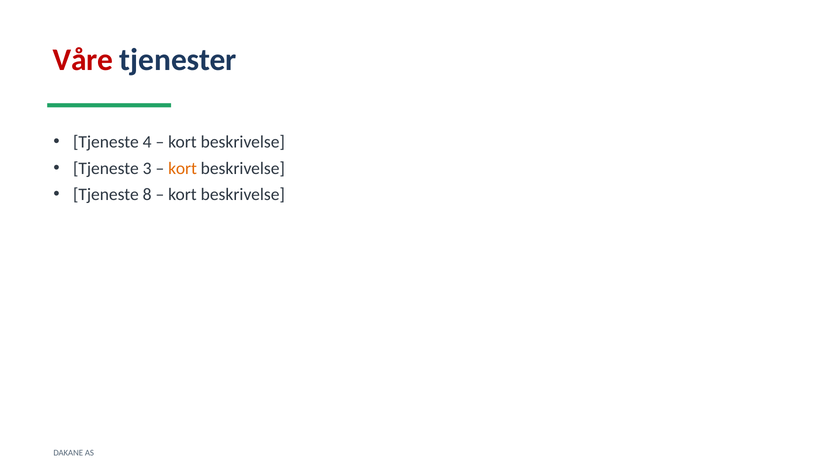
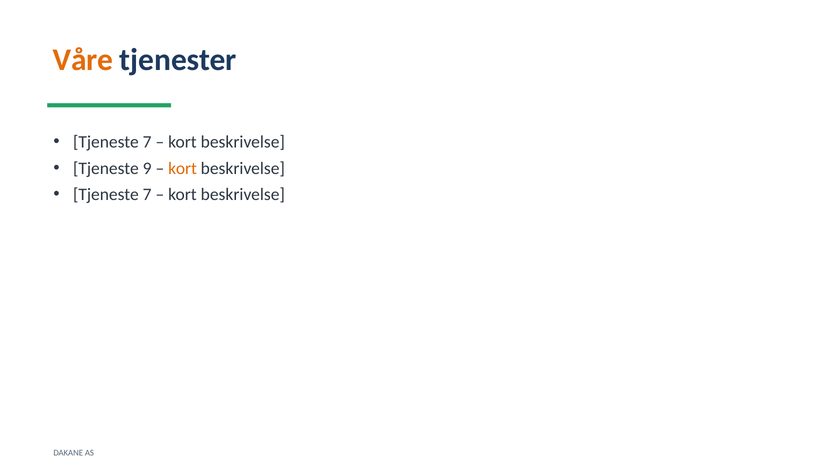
Våre colour: red -> orange (83, 60)
4: 4 -> 7 (147, 142)
3: 3 -> 9 (147, 168)
8: 8 -> 7 (147, 195)
